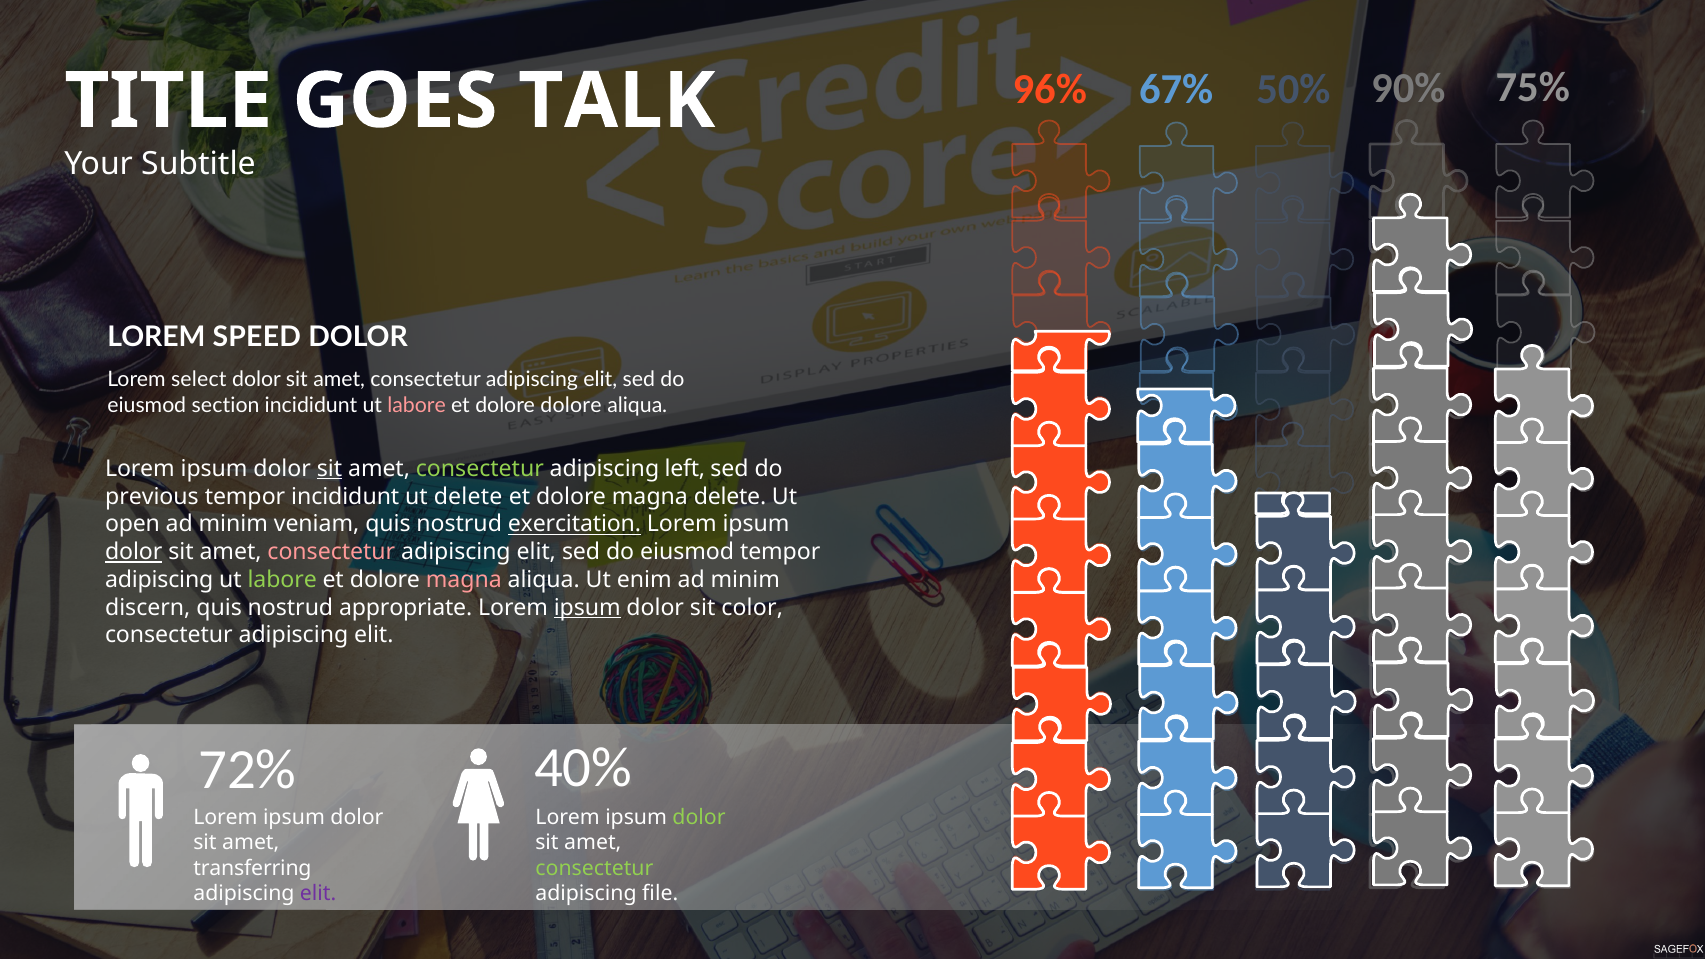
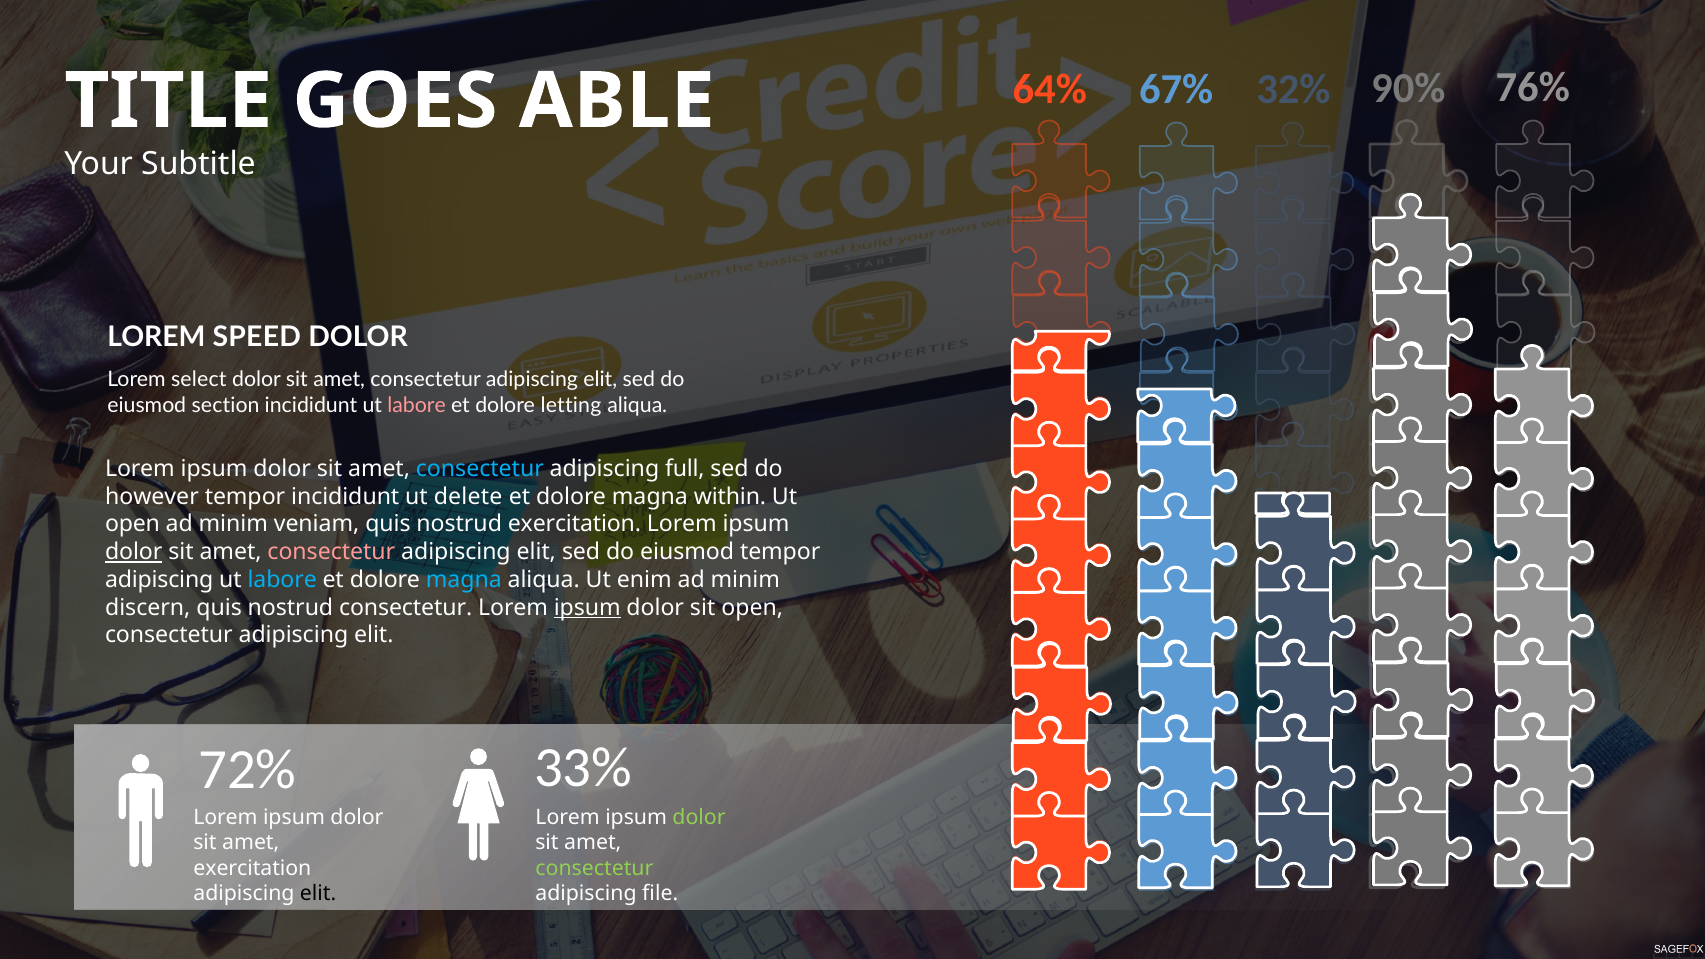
75%: 75% -> 76% (1533, 87)
96%: 96% -> 64% (1050, 89)
50%: 50% -> 32% (1293, 89)
TALK: TALK -> ABLE (617, 101)
dolore dolore: dolore -> letting (571, 405)
sit underline: present -> none (329, 469)
consectetur colour: light green -> light blue (480, 469)
left: left -> full (685, 469)
previous: previous -> however (152, 497)
magna delete: delete -> within (730, 497)
exercitation underline: present -> none (574, 524)
labore colour: light green -> light blue (282, 580)
magna colour: pink -> light blue (464, 580)
nostrud appropriate: appropriate -> consectetur (406, 608)
sit color: color -> open (752, 608)
40%: 40% -> 33% (583, 768)
transferring: transferring -> exercitation (252, 868)
elit colour: purple -> black (318, 894)
